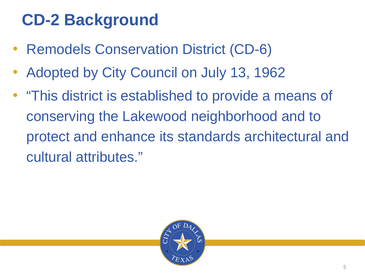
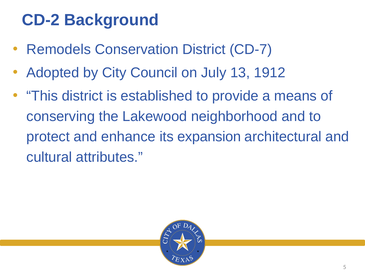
CD-6: CD-6 -> CD-7 (251, 49)
1962: 1962 -> 1912 (270, 73)
standards: standards -> expansion (209, 137)
